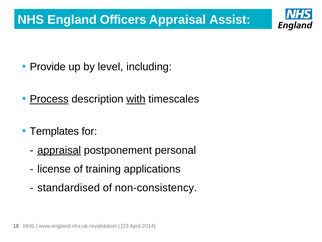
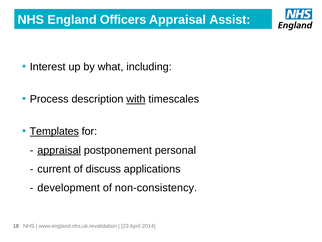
Provide: Provide -> Interest (48, 67)
level: level -> what (111, 67)
Process underline: present -> none (49, 99)
Templates underline: none -> present (54, 131)
license: license -> current (54, 169)
training: training -> discuss (103, 169)
standardised: standardised -> development (69, 188)
